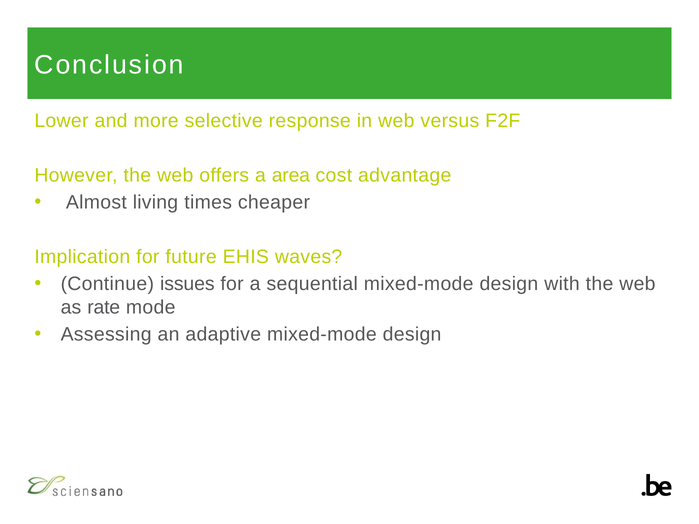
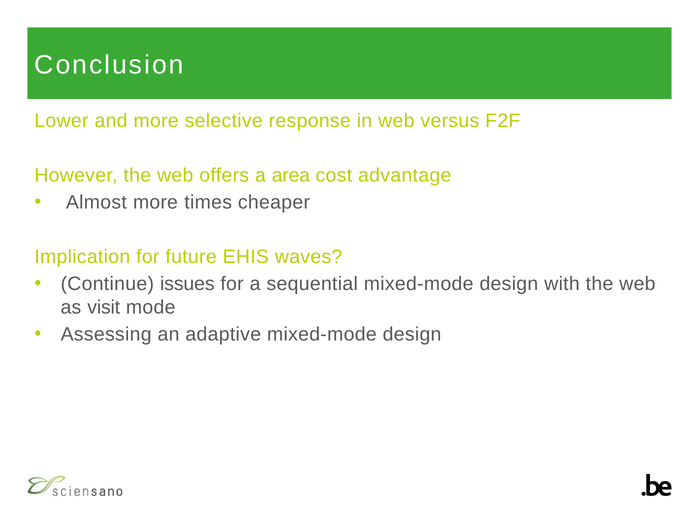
Almost living: living -> more (155, 203)
rate: rate -> visit (104, 307)
